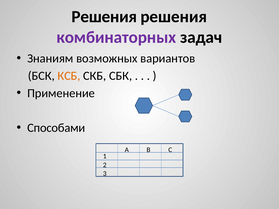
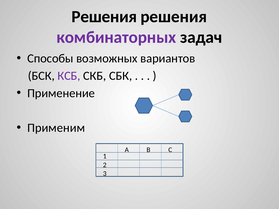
Знаниям: Знаниям -> Способы (50, 59)
КСБ colour: orange -> purple (69, 76)
Способами: Способами -> Применим (56, 128)
